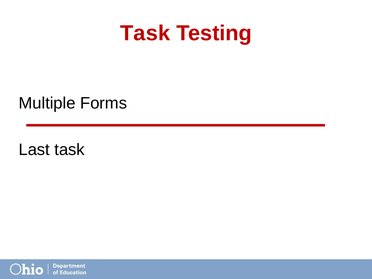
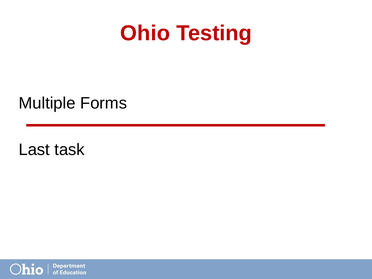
Task: Task -> Ohio (145, 33)
